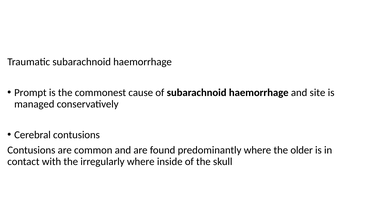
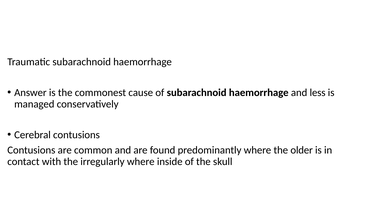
Prompt: Prompt -> Answer (30, 92)
site: site -> less (318, 92)
